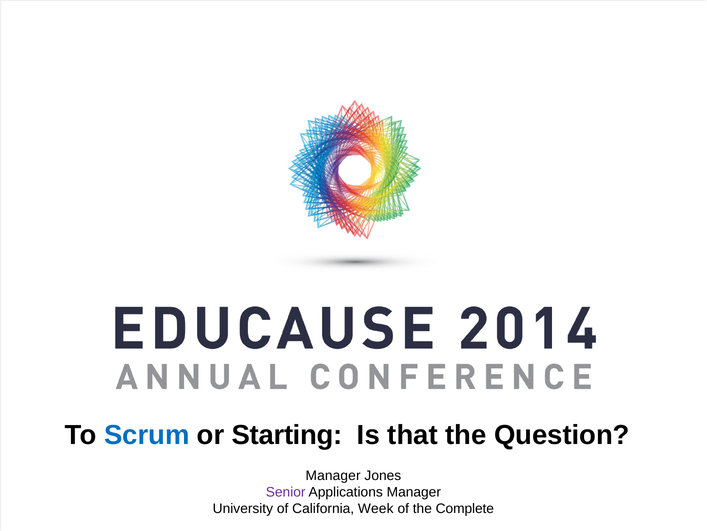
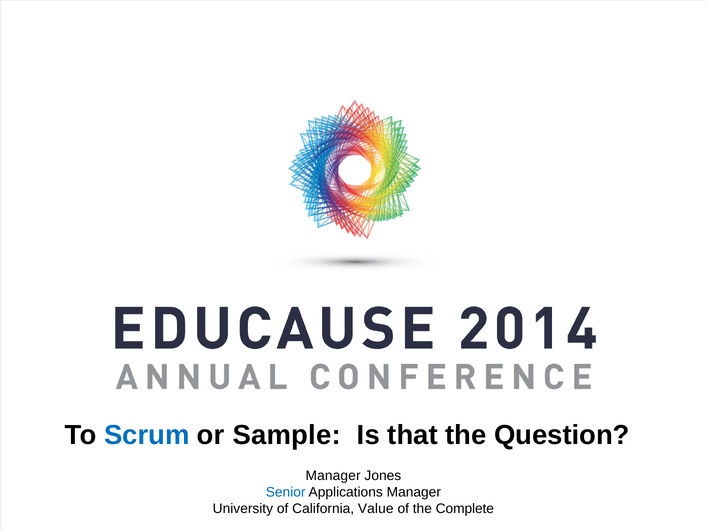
Starting: Starting -> Sample (287, 434)
Senior colour: purple -> blue (286, 492)
Week: Week -> Value (376, 508)
